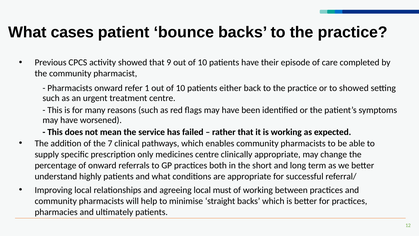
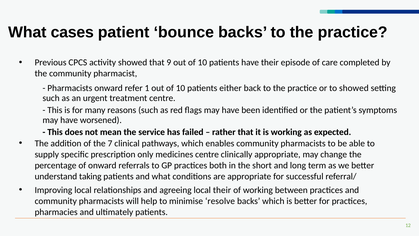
highly: highly -> taking (90, 176)
local must: must -> their (222, 190)
straight: straight -> resolve (220, 201)
